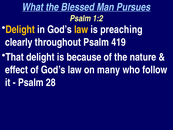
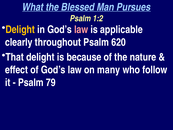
law colour: yellow -> pink (81, 30)
preaching: preaching -> applicable (121, 30)
419: 419 -> 620 (119, 42)
28: 28 -> 79 (51, 82)
